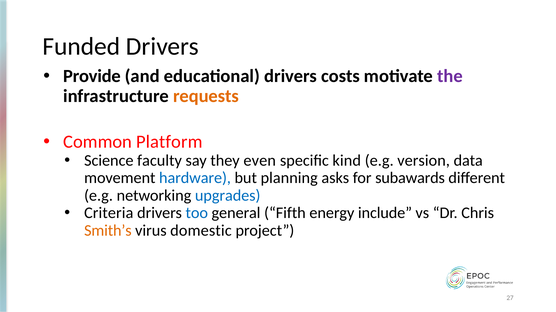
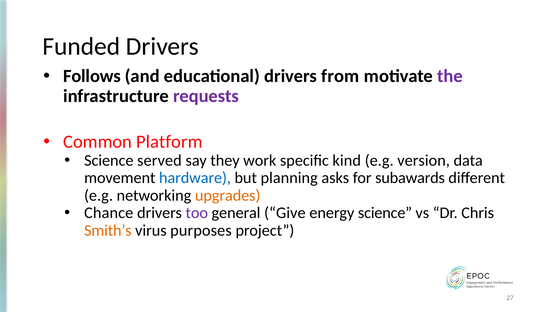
Provide: Provide -> Follows (92, 76)
costs: costs -> from (340, 76)
requests colour: orange -> purple (206, 96)
faculty: faculty -> served (159, 161)
even: even -> work (260, 161)
upgrades colour: blue -> orange (228, 196)
Criteria: Criteria -> Chance (109, 213)
too colour: blue -> purple (197, 213)
Fifth: Fifth -> Give (285, 213)
energy include: include -> science (385, 213)
domestic: domestic -> purposes (201, 231)
